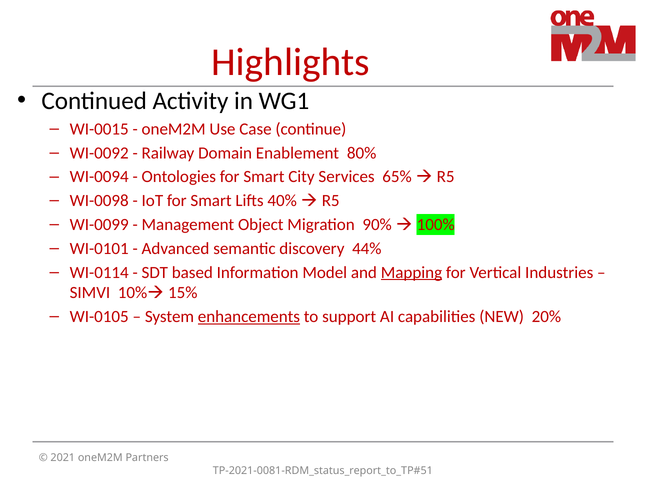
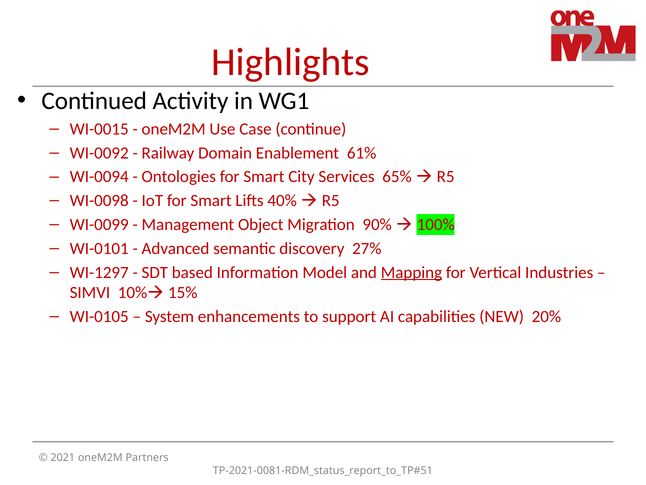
80%: 80% -> 61% (362, 153)
44%: 44% -> 27% (367, 248)
WI-0114: WI-0114 -> WI-1297 (99, 272)
enhancements underline: present -> none (249, 316)
